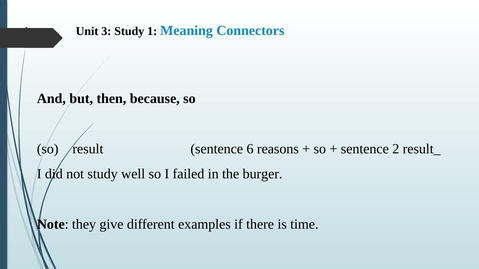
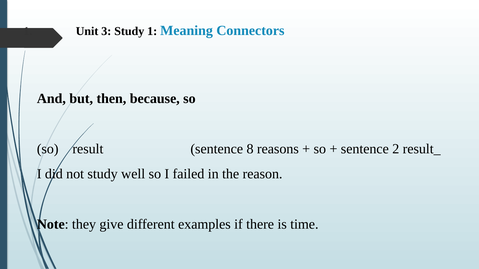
6: 6 -> 8 (250, 149)
burger: burger -> reason (263, 174)
